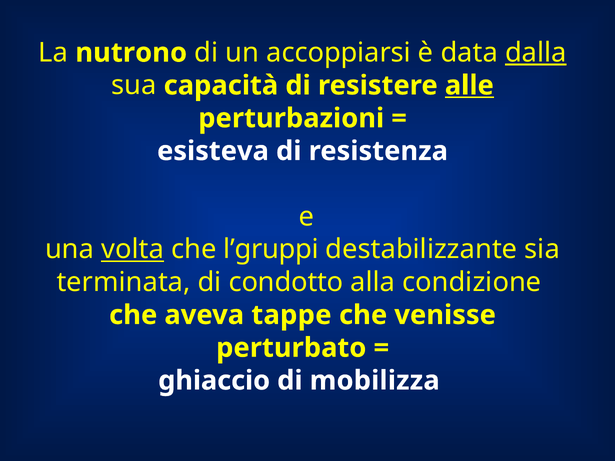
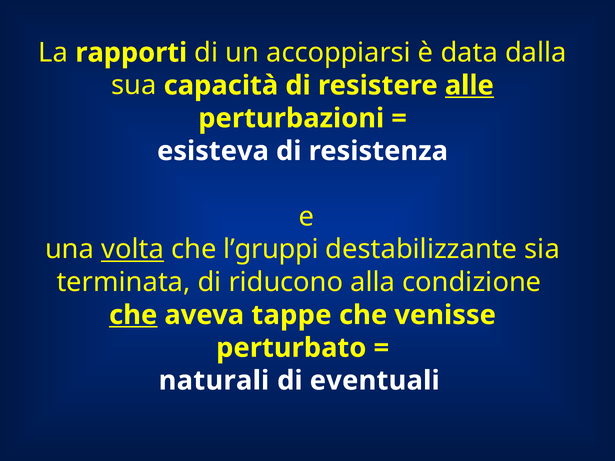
nutrono: nutrono -> rapporti (131, 53)
dalla underline: present -> none (536, 53)
condotto: condotto -> riducono (286, 282)
che underline: none -> present (133, 315)
ghiaccio: ghiaccio -> naturali (214, 381)
mobilizza: mobilizza -> eventuali (375, 381)
